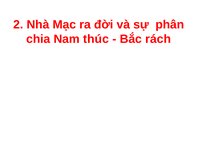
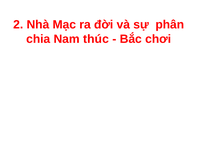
rách: rách -> chơi (158, 39)
